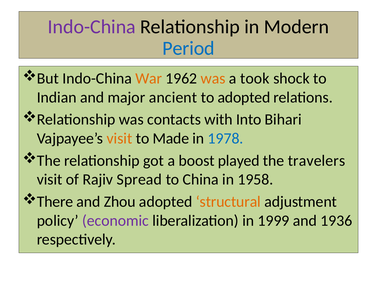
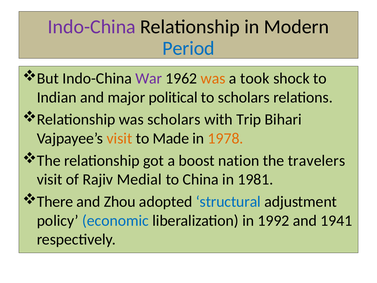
War colour: orange -> purple (149, 78)
ancient: ancient -> political (173, 97)
to adopted: adopted -> scholars (244, 97)
was contacts: contacts -> scholars (174, 119)
Into: Into -> Trip (249, 119)
1978 colour: blue -> orange (226, 138)
played: played -> nation (239, 160)
Spread: Spread -> Medial (139, 179)
1958: 1958 -> 1981 (255, 179)
structural colour: orange -> blue (228, 202)
economic colour: purple -> blue (115, 220)
1999: 1999 -> 1992 (274, 220)
1936: 1936 -> 1941 (336, 220)
